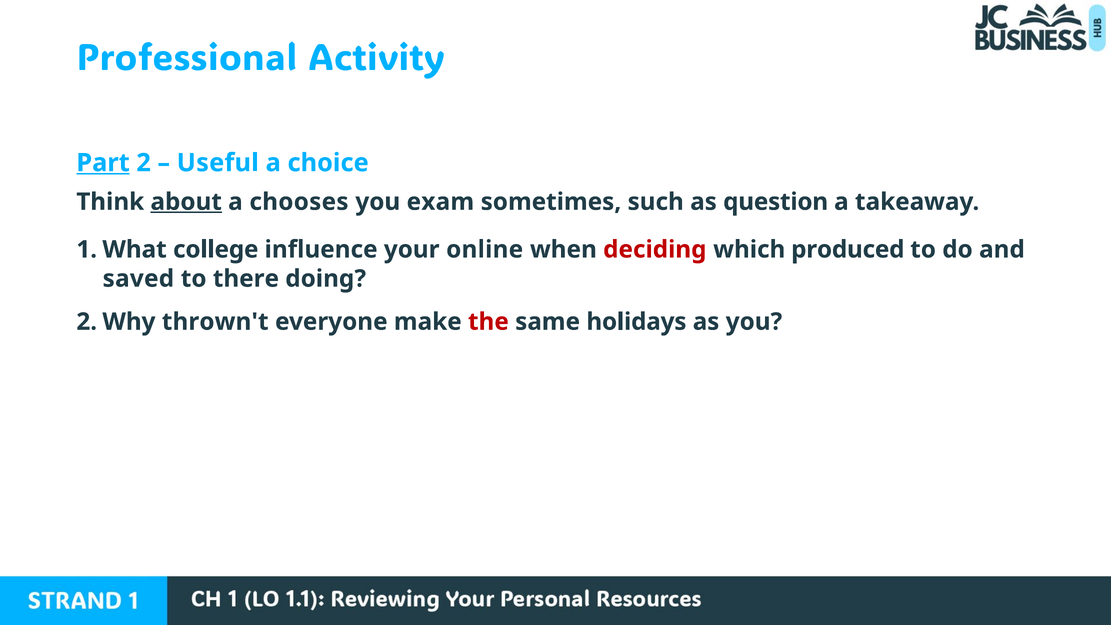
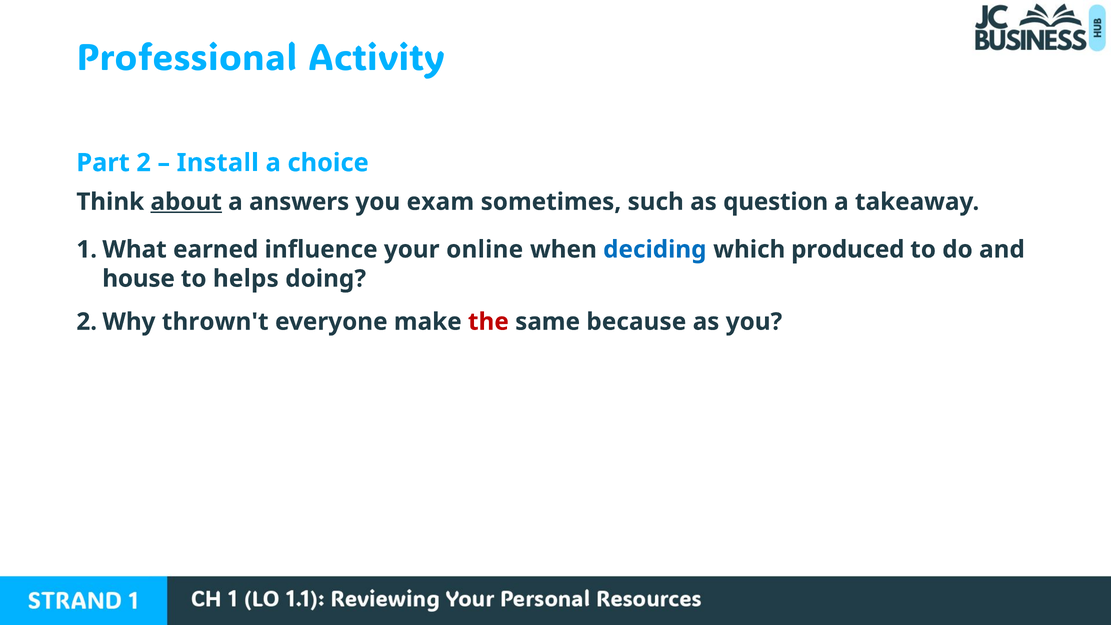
Part underline: present -> none (103, 163)
Useful: Useful -> Install (218, 163)
chooses: chooses -> answers (299, 202)
college: college -> earned (216, 249)
deciding colour: red -> blue (655, 249)
saved: saved -> house (139, 279)
there: there -> helps (246, 279)
holidays: holidays -> because (636, 322)
